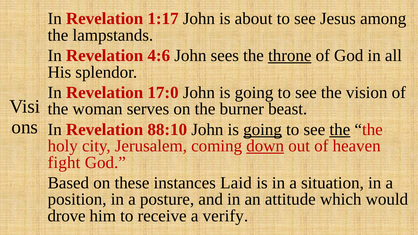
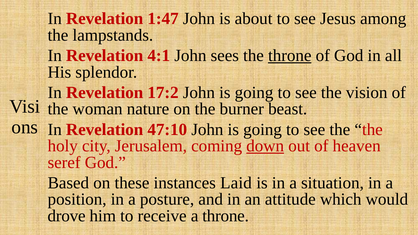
1:17: 1:17 -> 1:47 (163, 19)
4:6: 4:6 -> 4:1 (159, 56)
17:0: 17:0 -> 17:2 (163, 93)
serves: serves -> nature (148, 109)
88:10: 88:10 -> 47:10 (167, 129)
going underline: present -> none (263, 129)
the underline: present -> none (340, 129)
fight: fight -> seref (64, 162)
a verify: verify -> throne (226, 216)
